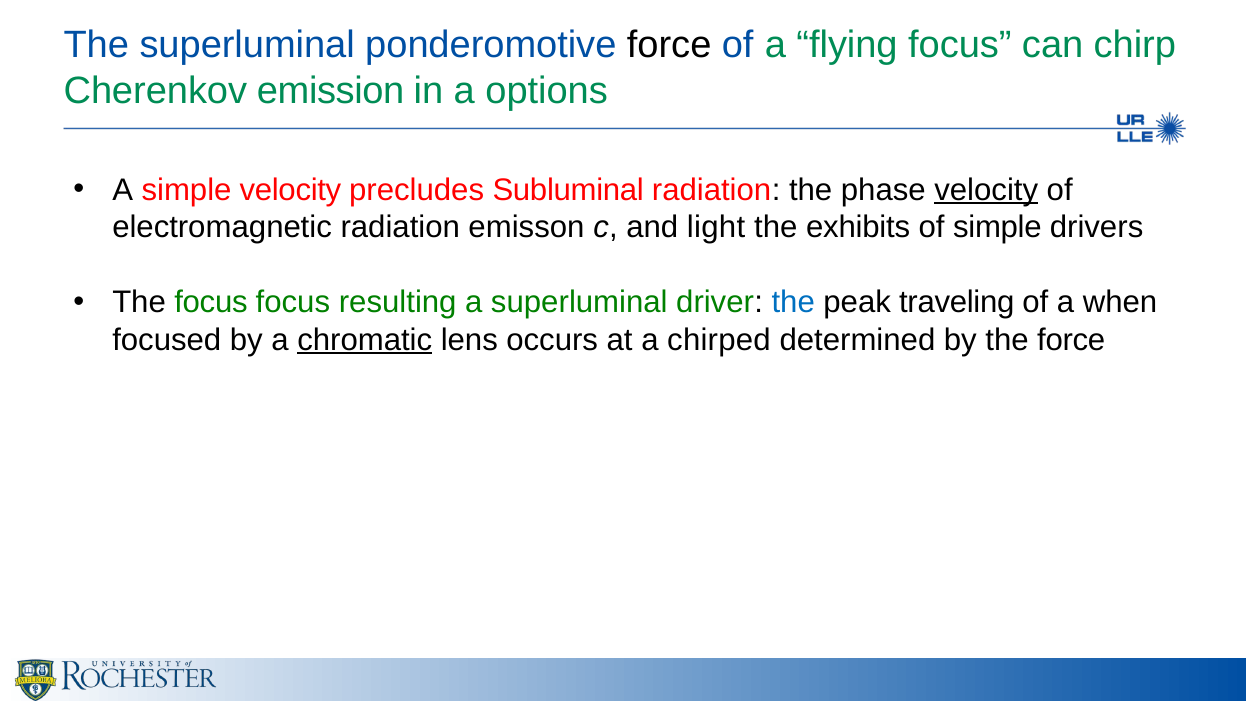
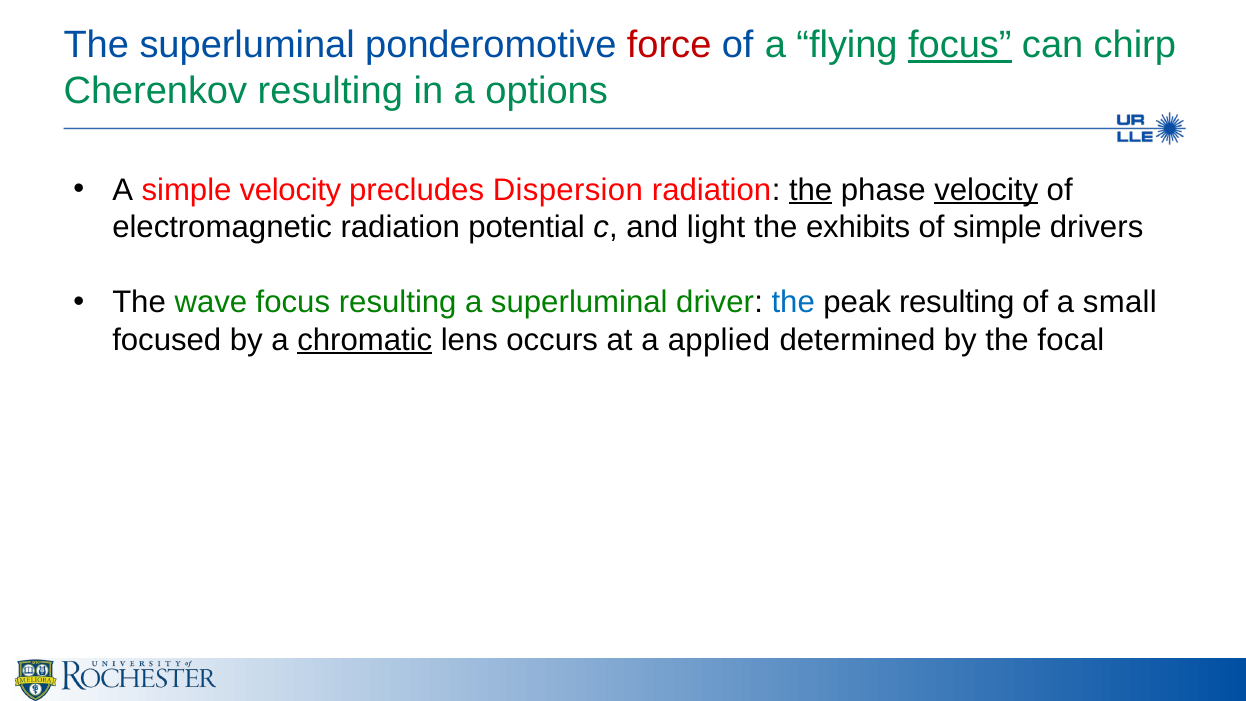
force colour: black -> red (669, 45)
focus underline: none -> present (960, 45)
Cherenkov emission: emission -> resulting (330, 91)
Subluminal: Subluminal -> Dispersion (568, 190)
the underline: none -> present (811, 190)
emisson: emisson -> potential (527, 227)
The focus: focus -> wave (211, 303)
peak traveling: traveling -> resulting (957, 303)
when: when -> small (1120, 303)
chirped: chirped -> applied (719, 340)
the force: force -> focal (1071, 340)
